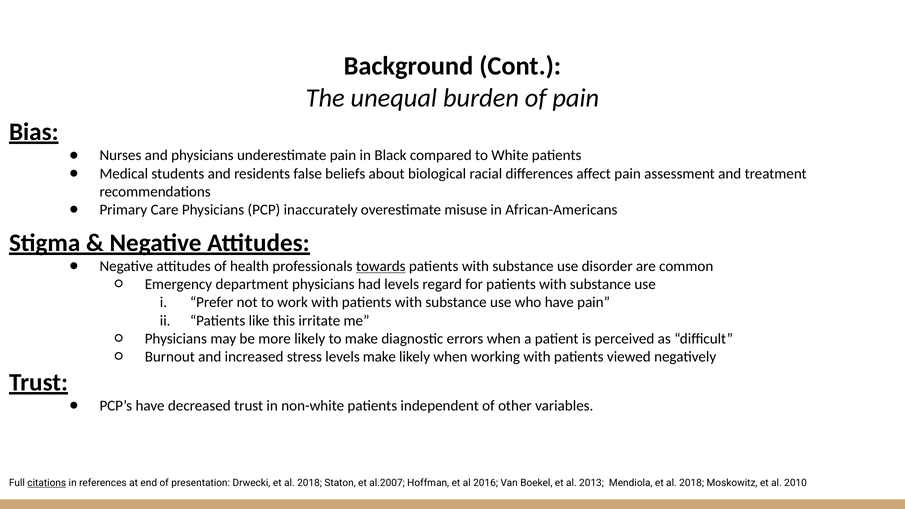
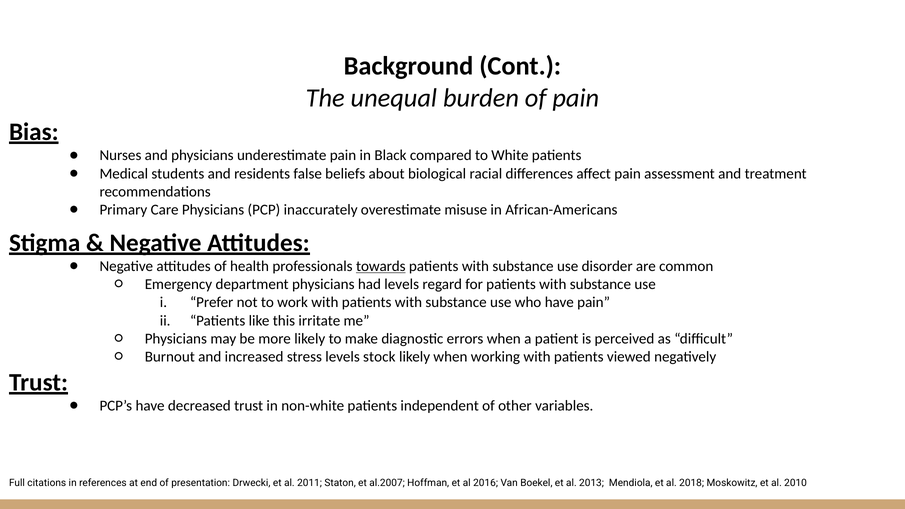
levels make: make -> stock (379, 357)
citations underline: present -> none (47, 483)
Drwecki et al 2018: 2018 -> 2011 (310, 483)
